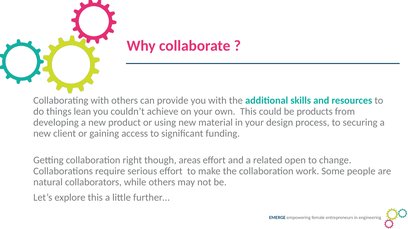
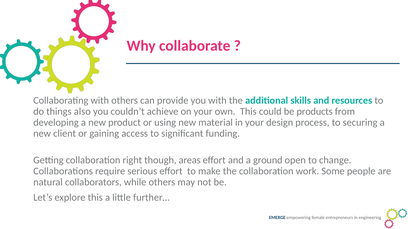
lean: lean -> also (82, 112)
related: related -> ground (268, 160)
